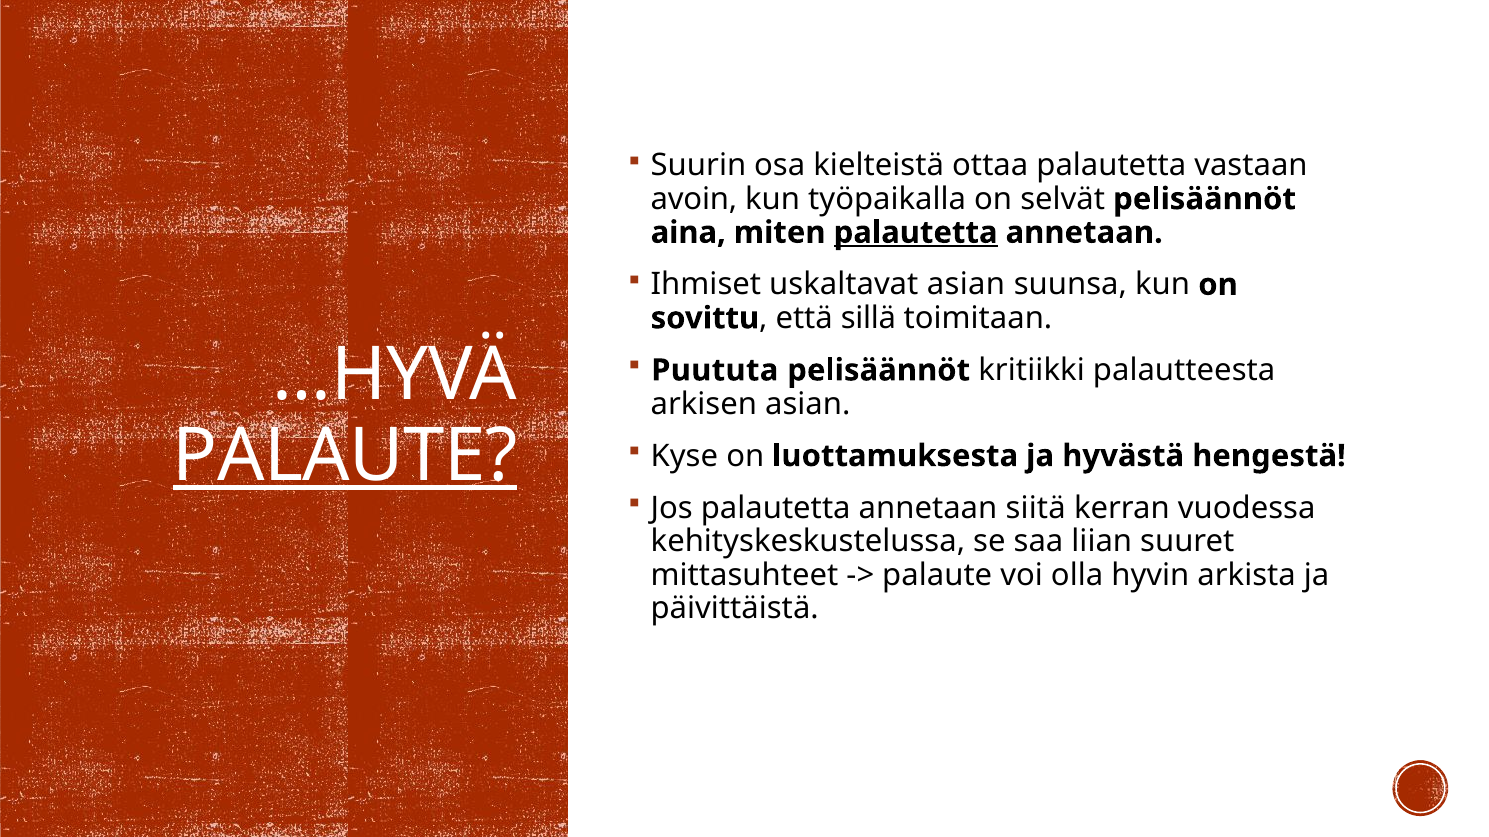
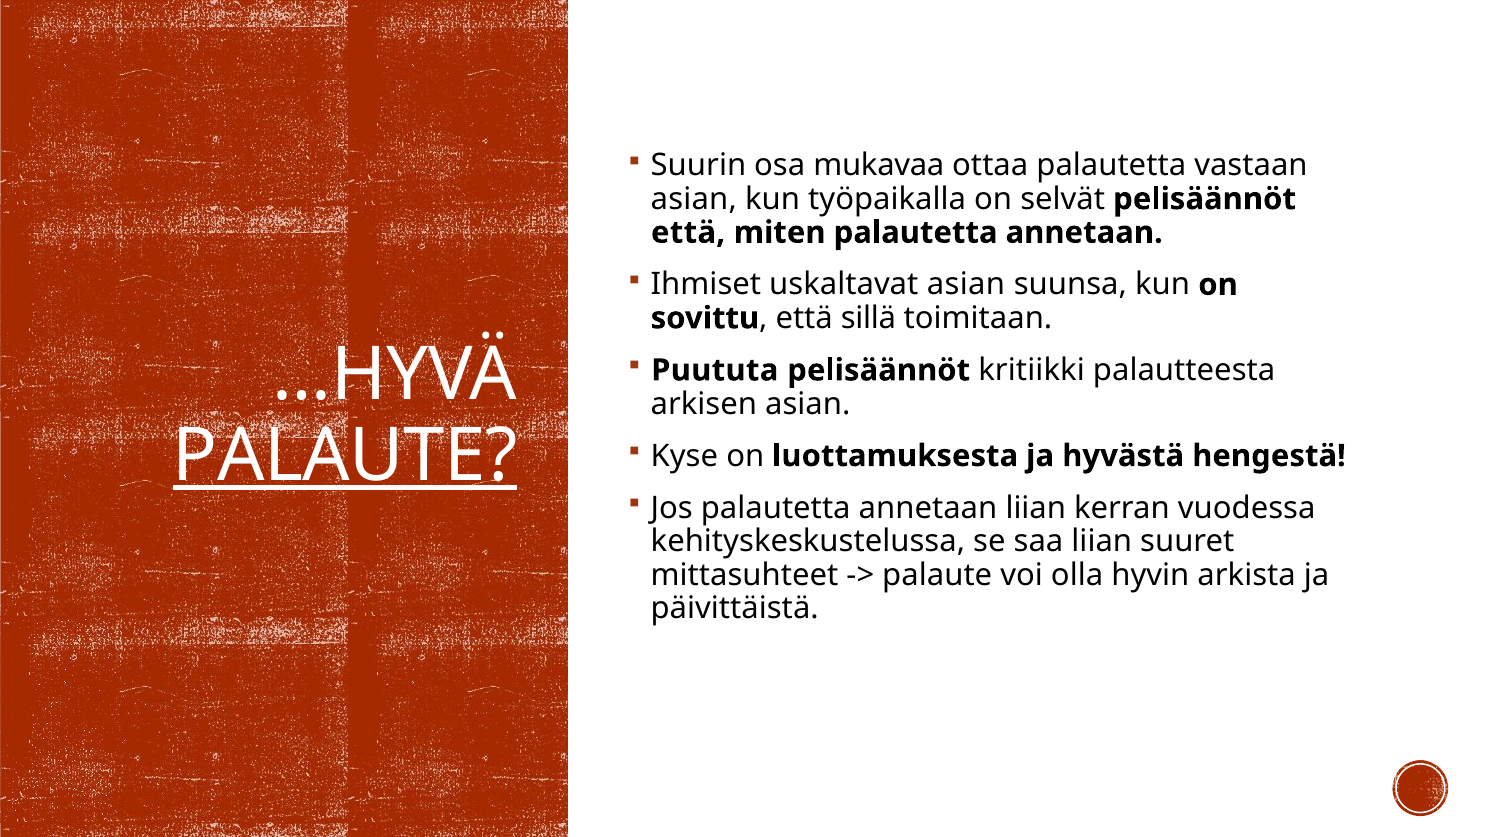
kielteistä: kielteistä -> mukavaa (879, 166)
avoin: avoin -> asian (694, 199)
aina: aina -> että (688, 233)
palautetta underline: present -> none (916, 233)
annetaan siitä: siitä -> liian (1036, 508)
